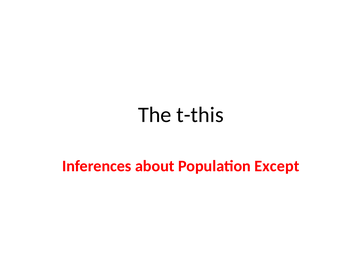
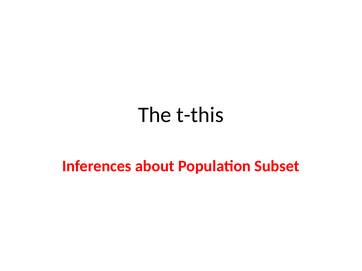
Except: Except -> Subset (277, 166)
